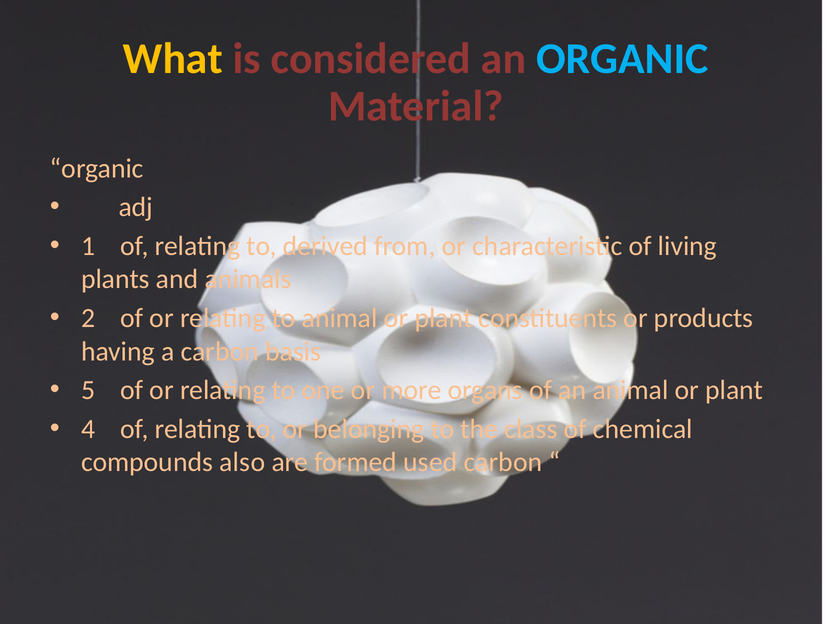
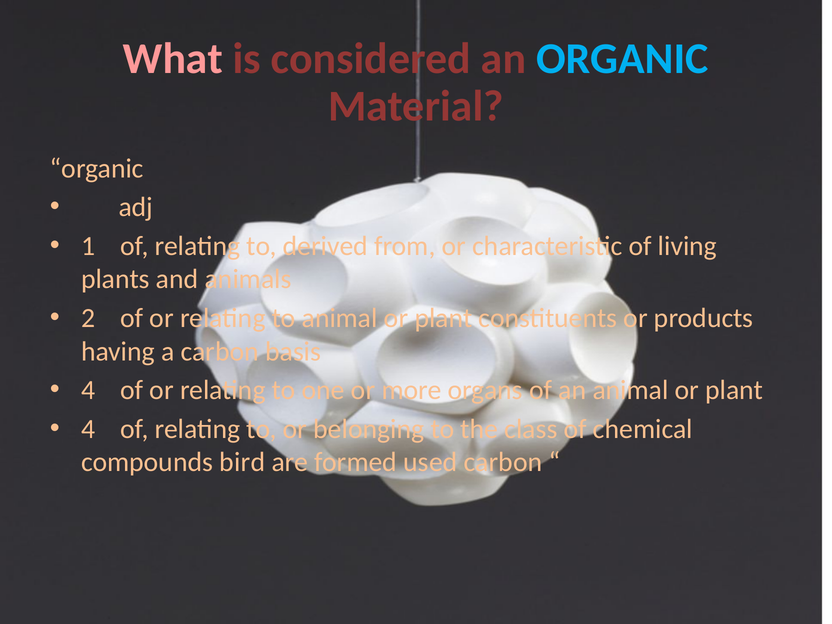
What colour: yellow -> pink (173, 59)
5: 5 -> 4 (88, 390)
also: also -> bird (242, 462)
